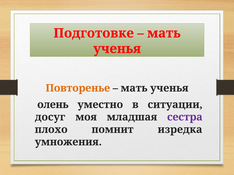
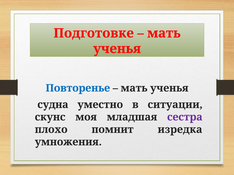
Повторенье colour: orange -> blue (78, 88)
олень: олень -> судна (53, 105)
досуг: досуг -> скунс (50, 117)
